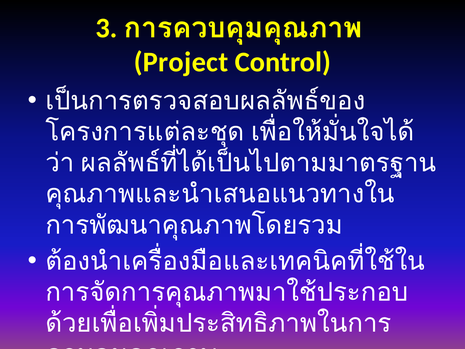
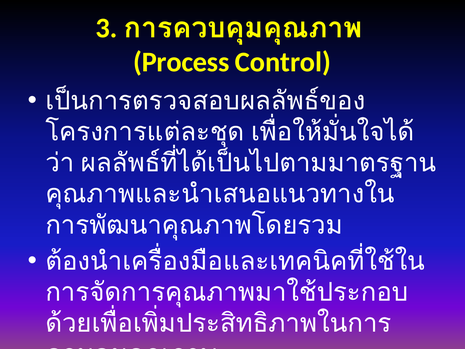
Project: Project -> Process (181, 62)
